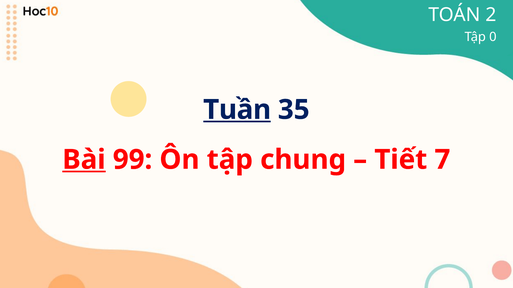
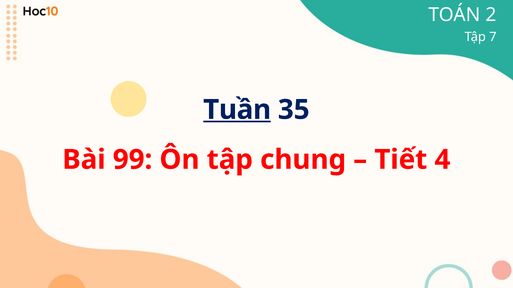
0: 0 -> 7 (493, 37)
Bài underline: present -> none (84, 160)
7: 7 -> 4 (442, 160)
